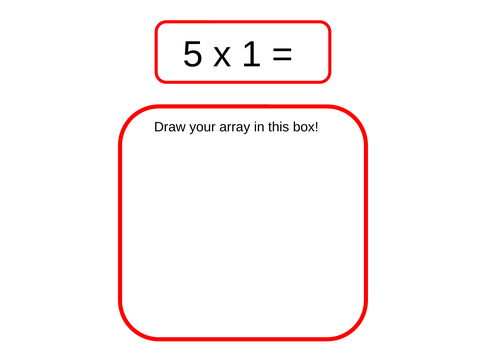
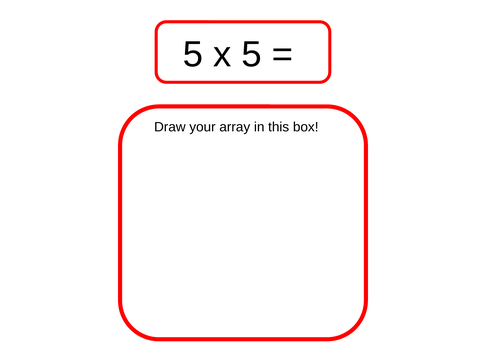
x 1: 1 -> 5 (251, 55)
